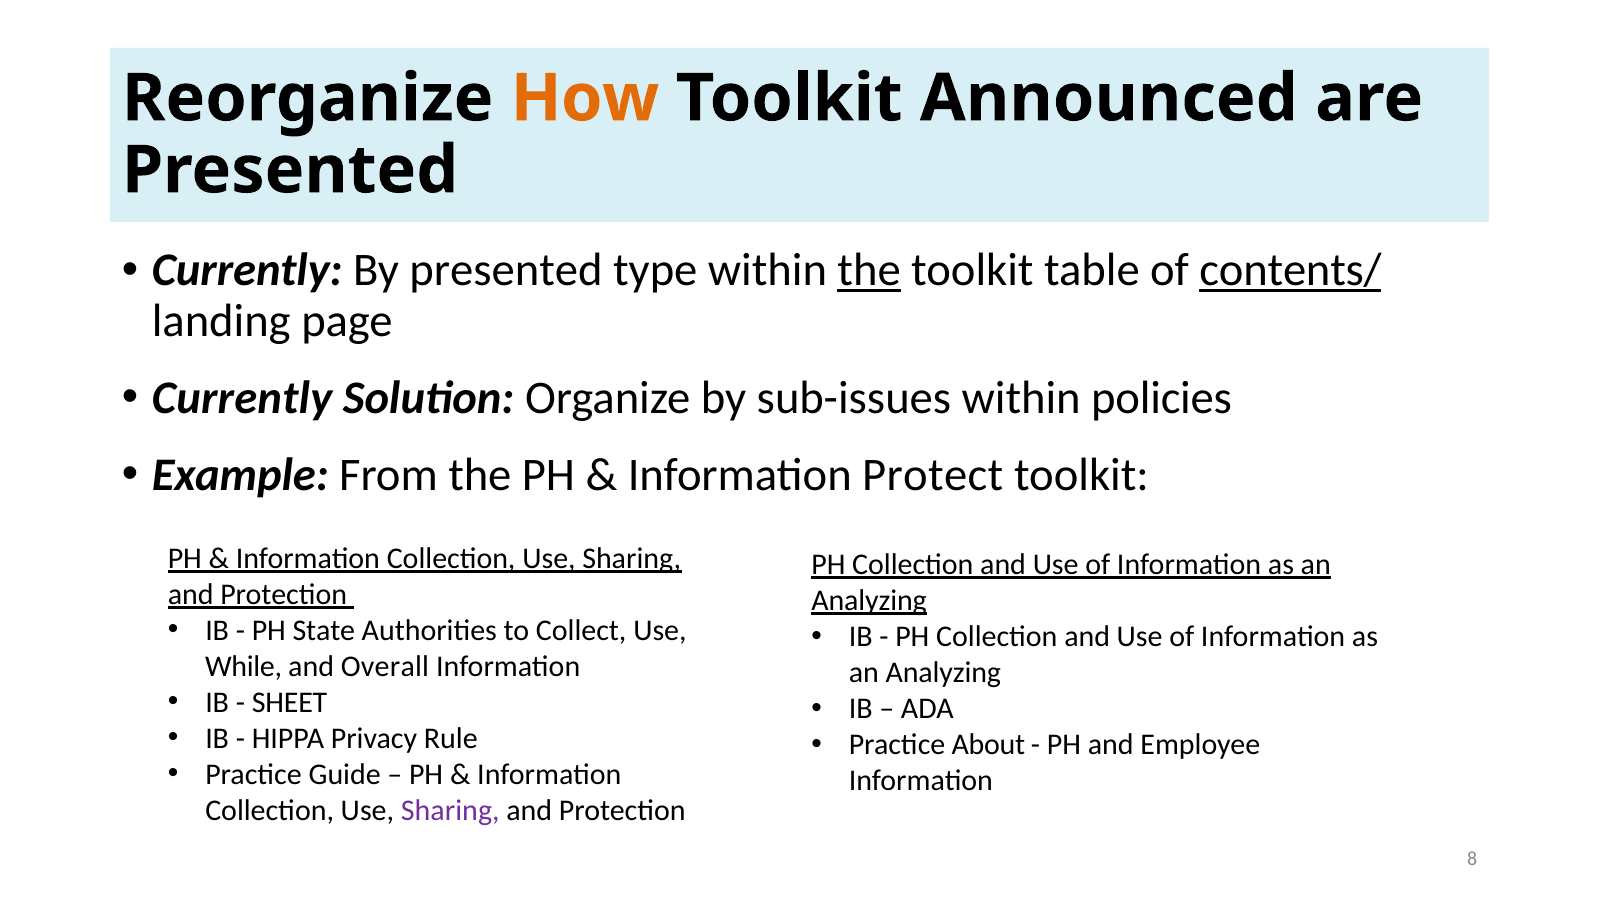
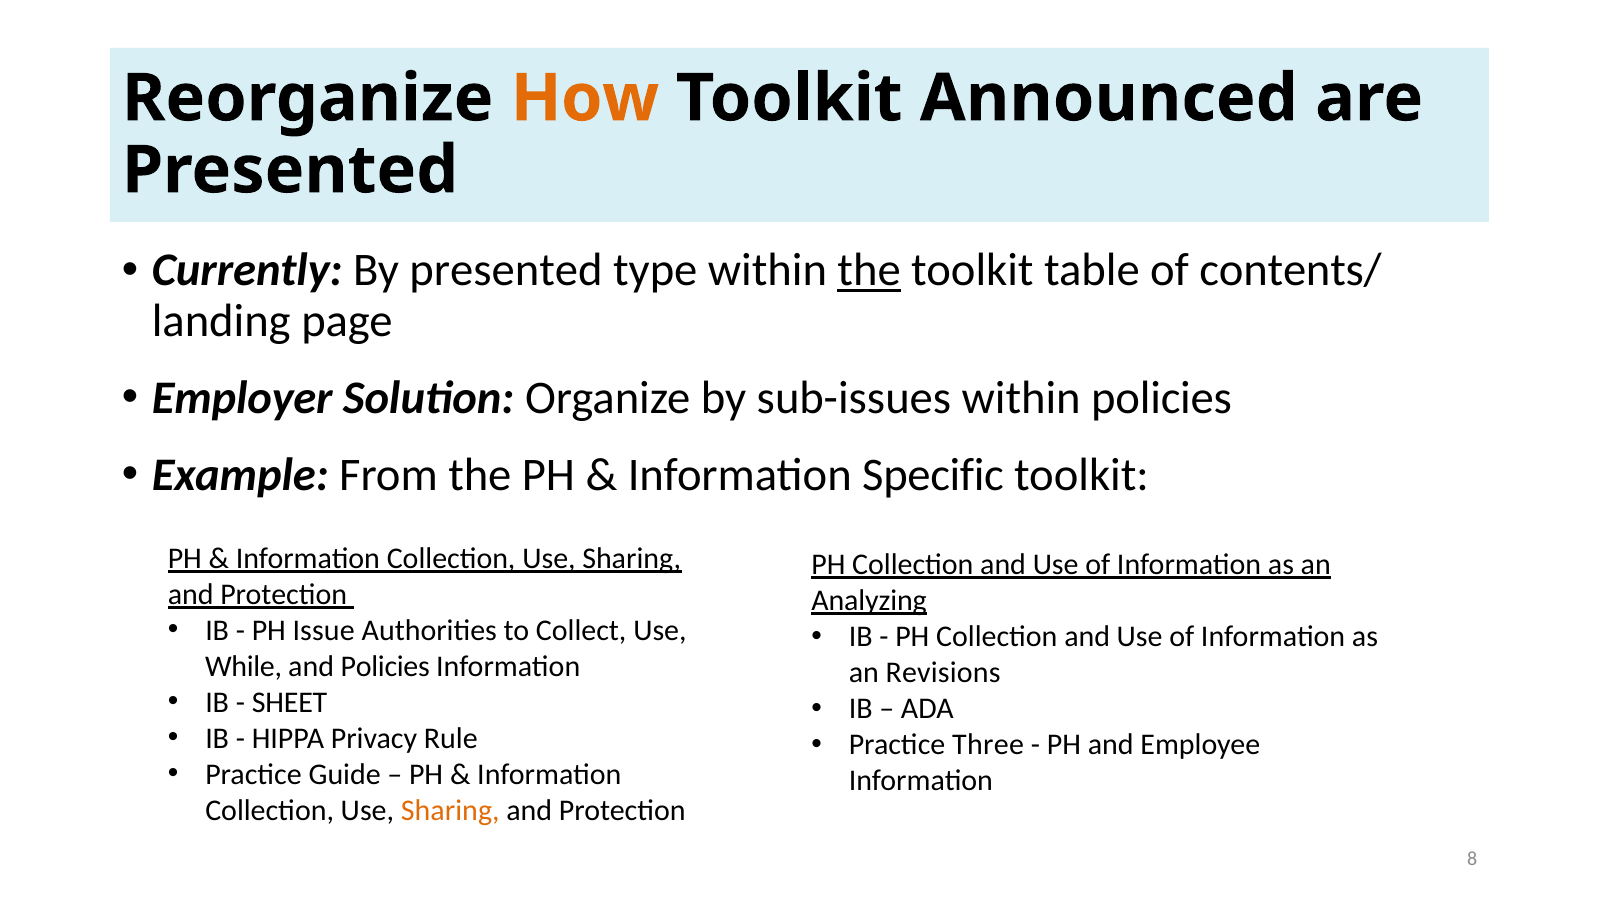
contents/ underline: present -> none (1291, 270)
Currently: Currently -> Employer (242, 397)
Protect: Protect -> Specific (933, 474)
State: State -> Issue (324, 630)
and Overall: Overall -> Policies (385, 666)
Analyzing: Analyzing -> Revisions (943, 672)
About: About -> Three (988, 744)
Sharing colour: purple -> orange (450, 810)
